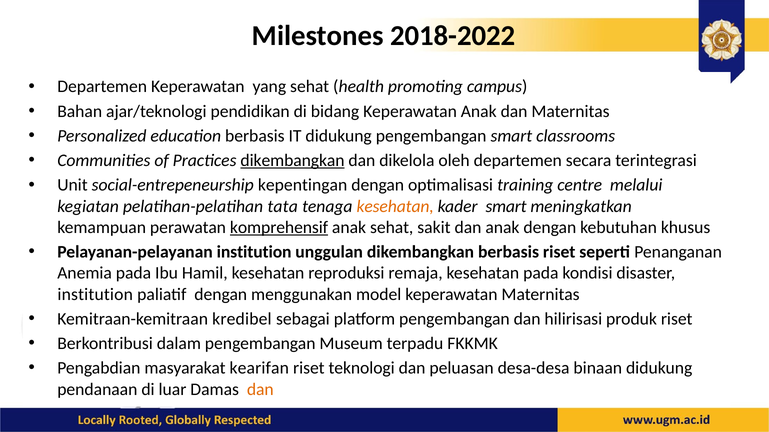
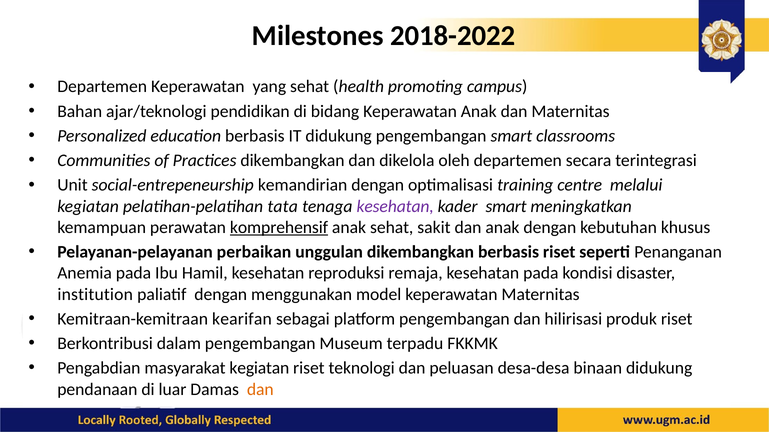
dikembangkan underline: present -> none (293, 161)
kepentingan: kepentingan -> kemandirian (303, 185)
kesehatan colour: orange -> purple (395, 207)
Pelayanan-pelayanan institution: institution -> perbaikan (254, 252)
kredibel: kredibel -> kearifan (242, 319)
masyarakat kearifan: kearifan -> kegiatan (259, 369)
